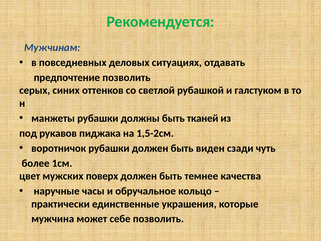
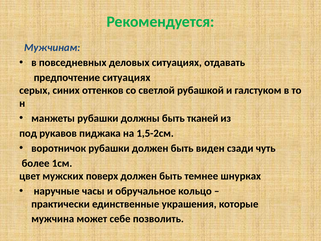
предпочтение позволить: позволить -> ситуациях (126, 78)
качества: качества -> шнурках (241, 176)
